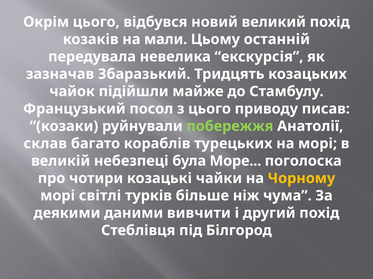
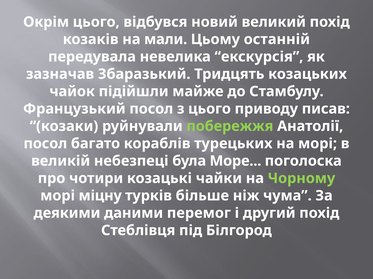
склав: склав -> посол (45, 144)
Чорному colour: yellow -> light green (301, 179)
світлі: світлі -> міцну (100, 196)
вивчити: вивчити -> перемог (199, 214)
